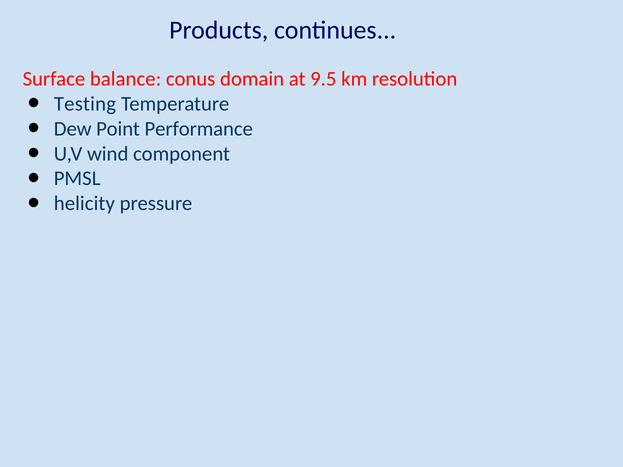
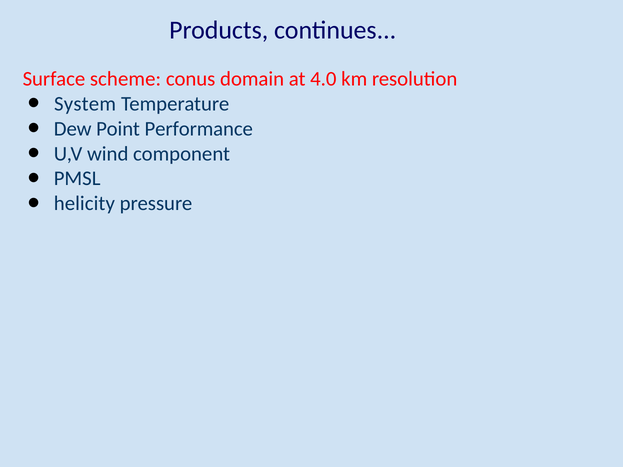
balance: balance -> scheme (126, 79)
9.5: 9.5 -> 4.0 (323, 79)
Testing: Testing -> System (85, 104)
